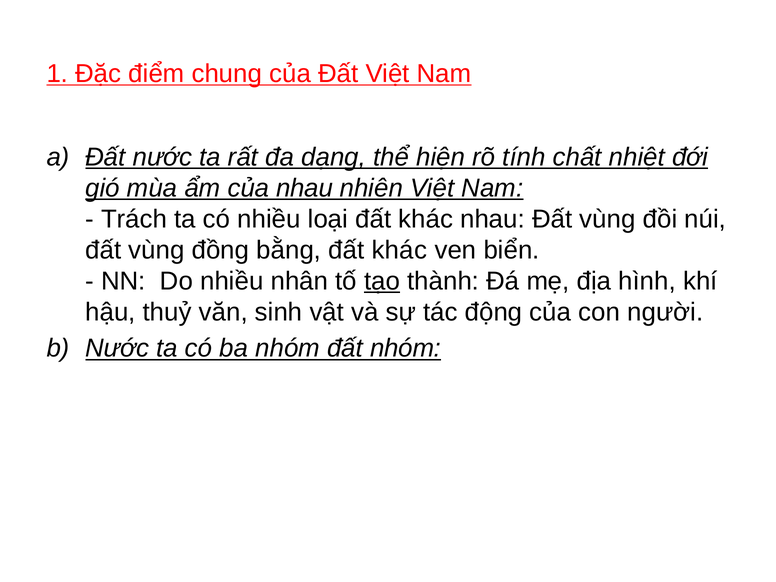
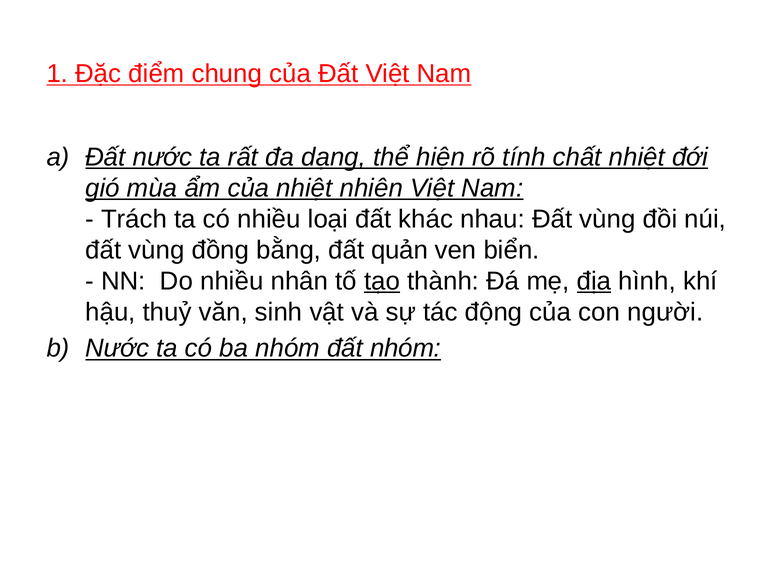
của nhau: nhau -> nhiệt (304, 188)
bằng đất khác: khác -> quản (400, 250)
địa underline: none -> present (594, 281)
